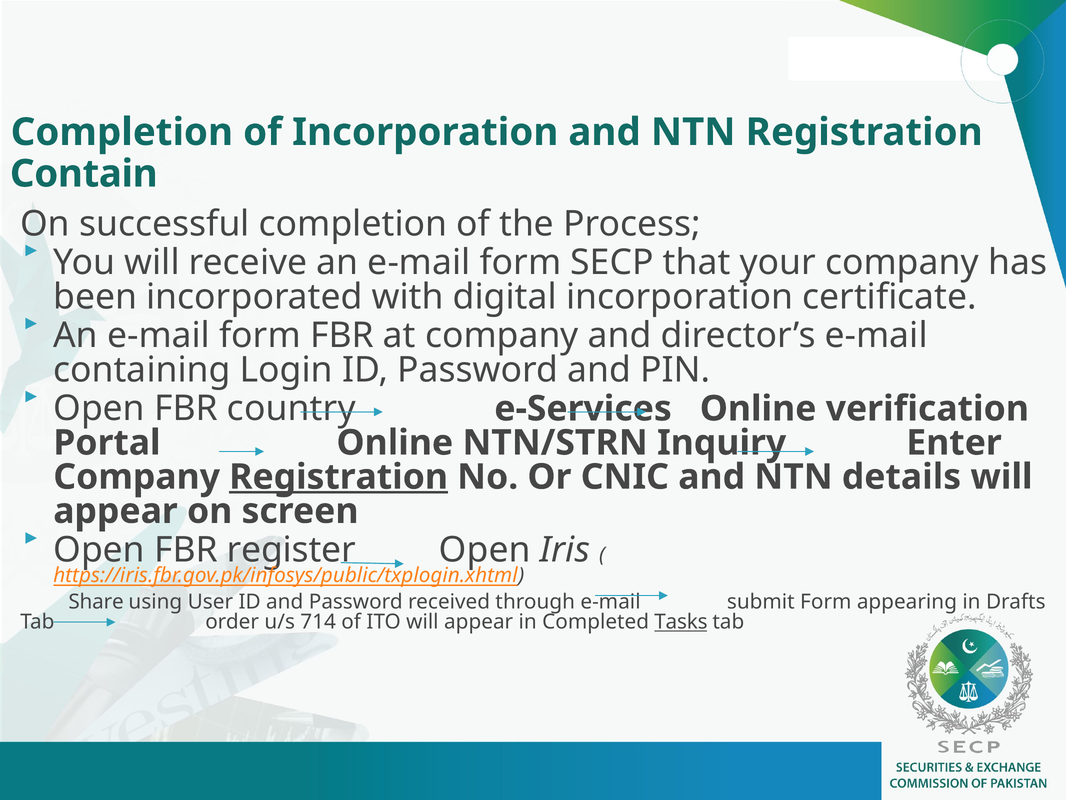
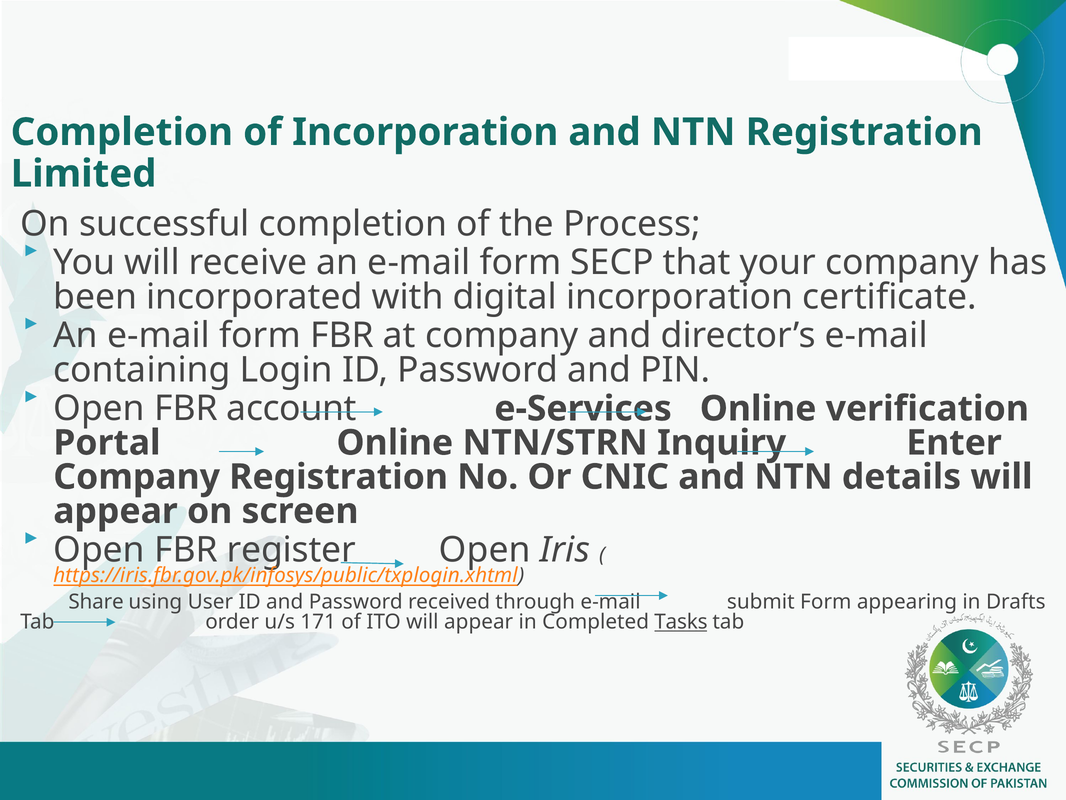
Contain: Contain -> Limited (84, 174)
country: country -> account (292, 408)
Registration underline: present -> none (339, 477)
714: 714 -> 171 (318, 622)
